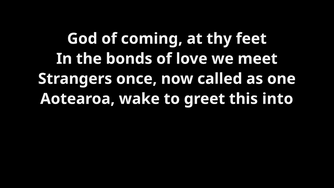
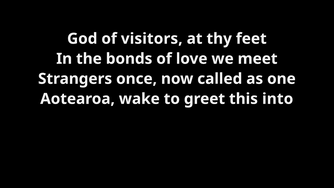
coming: coming -> visitors (152, 39)
